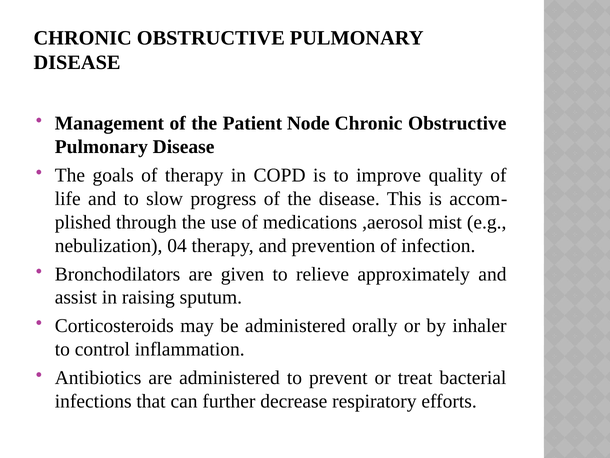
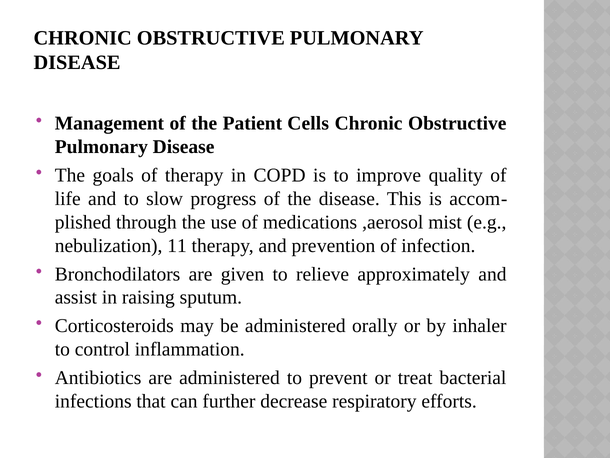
Node: Node -> Cells (308, 123)
04: 04 -> 11 (177, 245)
